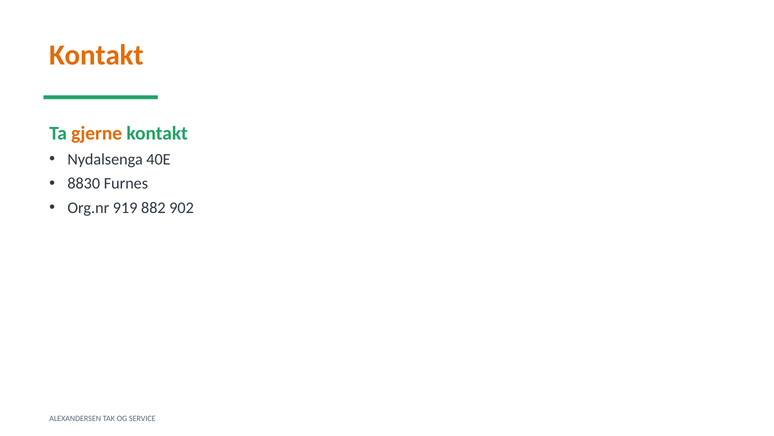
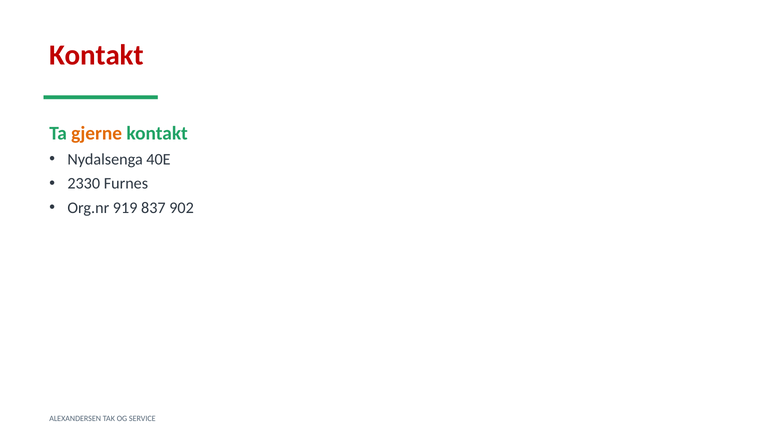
Kontakt colour: orange -> red (96, 55)
8830: 8830 -> 2330 (84, 183)
882: 882 -> 837 (153, 208)
